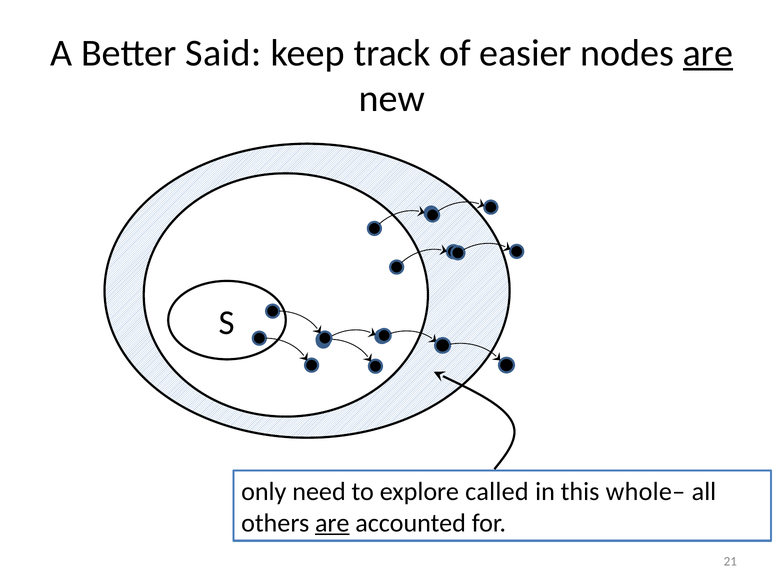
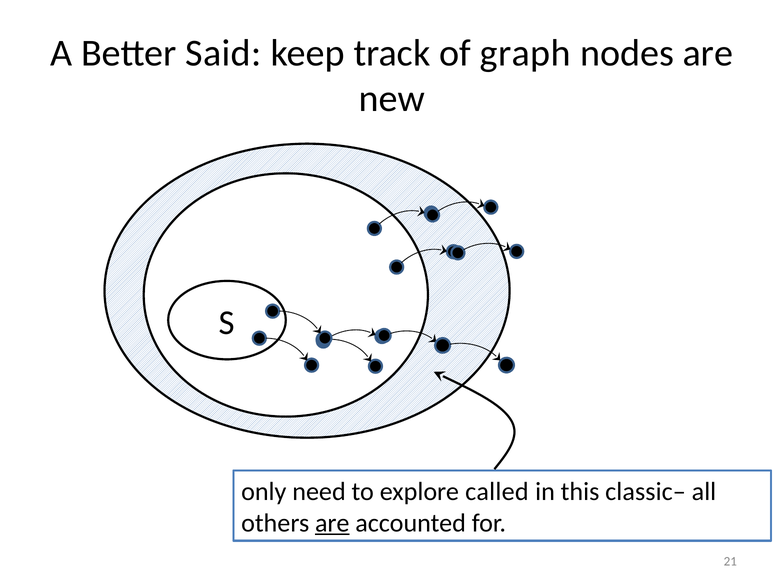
easier: easier -> graph (525, 53)
are underline: present -> none (708, 53)
whole–: whole– -> classic– (646, 492)
